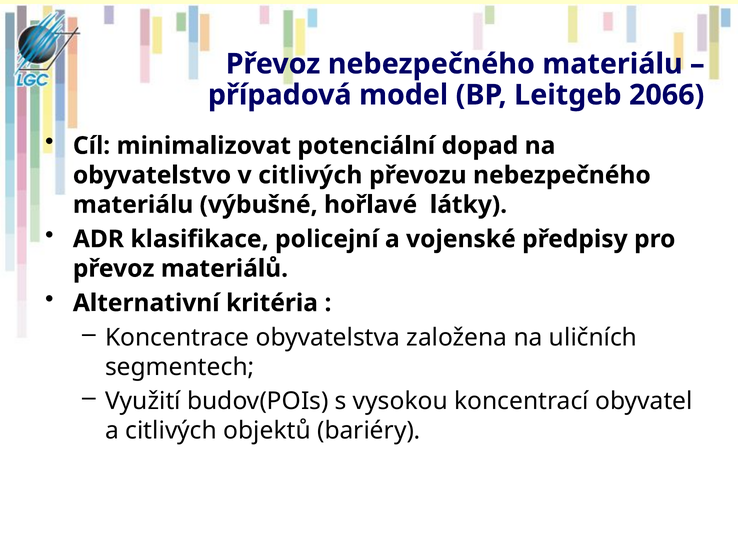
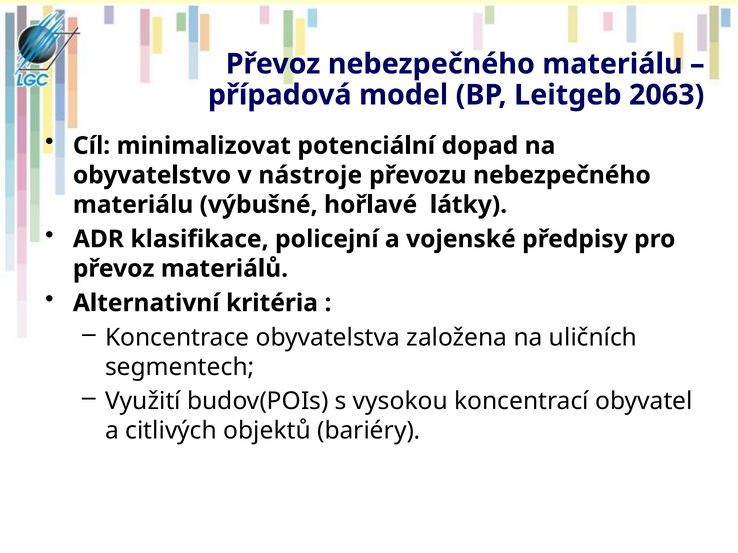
2066: 2066 -> 2063 (667, 95)
v citlivých: citlivých -> nástroje (310, 175)
